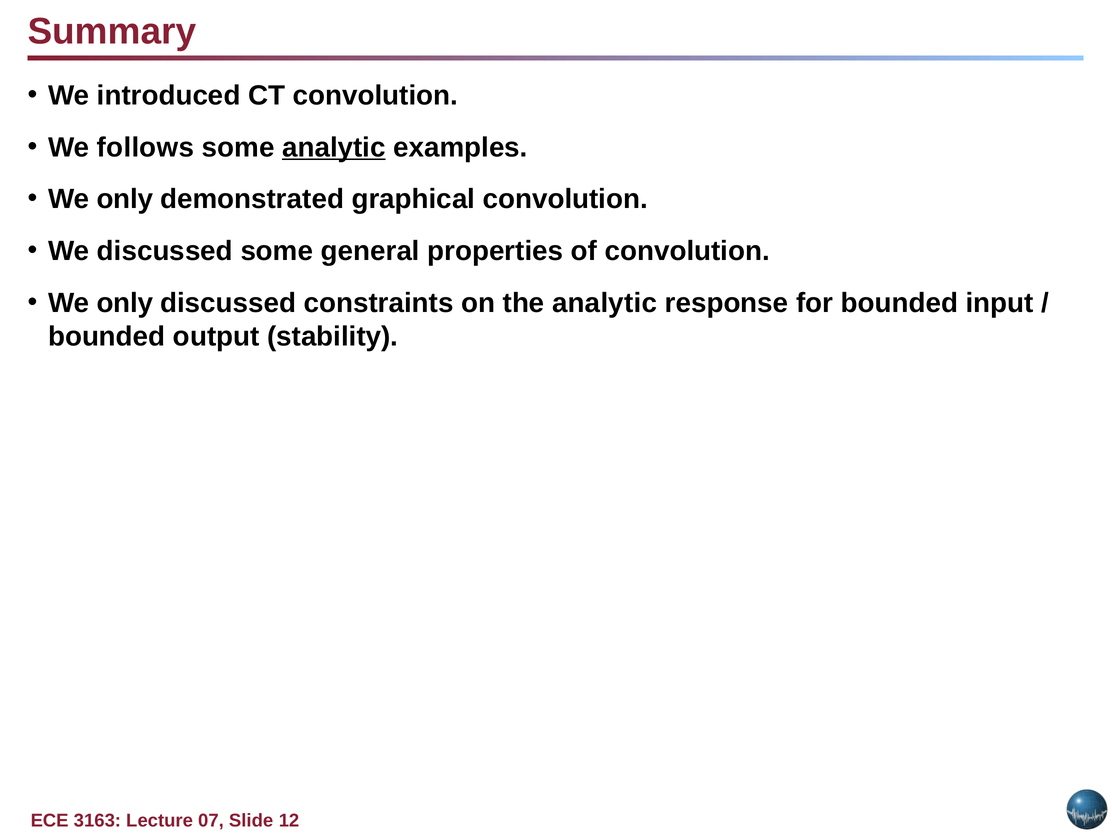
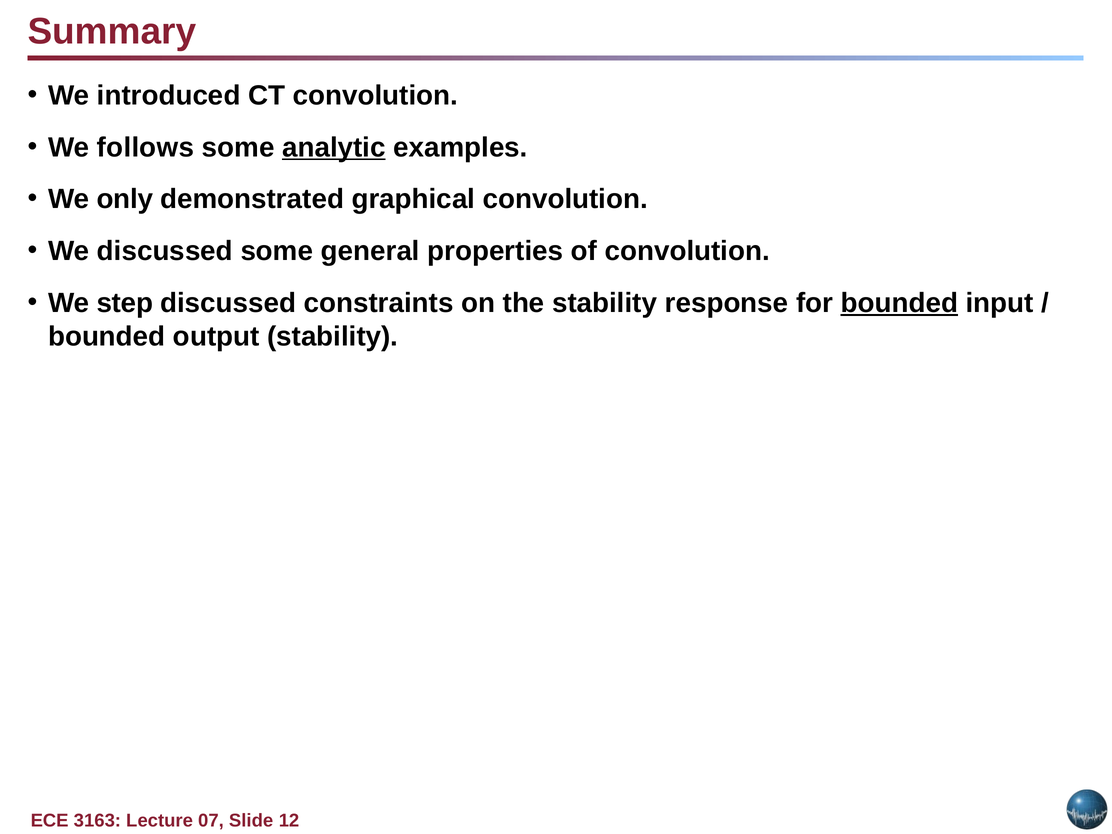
only: only -> step (125, 303)
the analytic: analytic -> stability (605, 303)
bounded underline: none -> present (899, 303)
